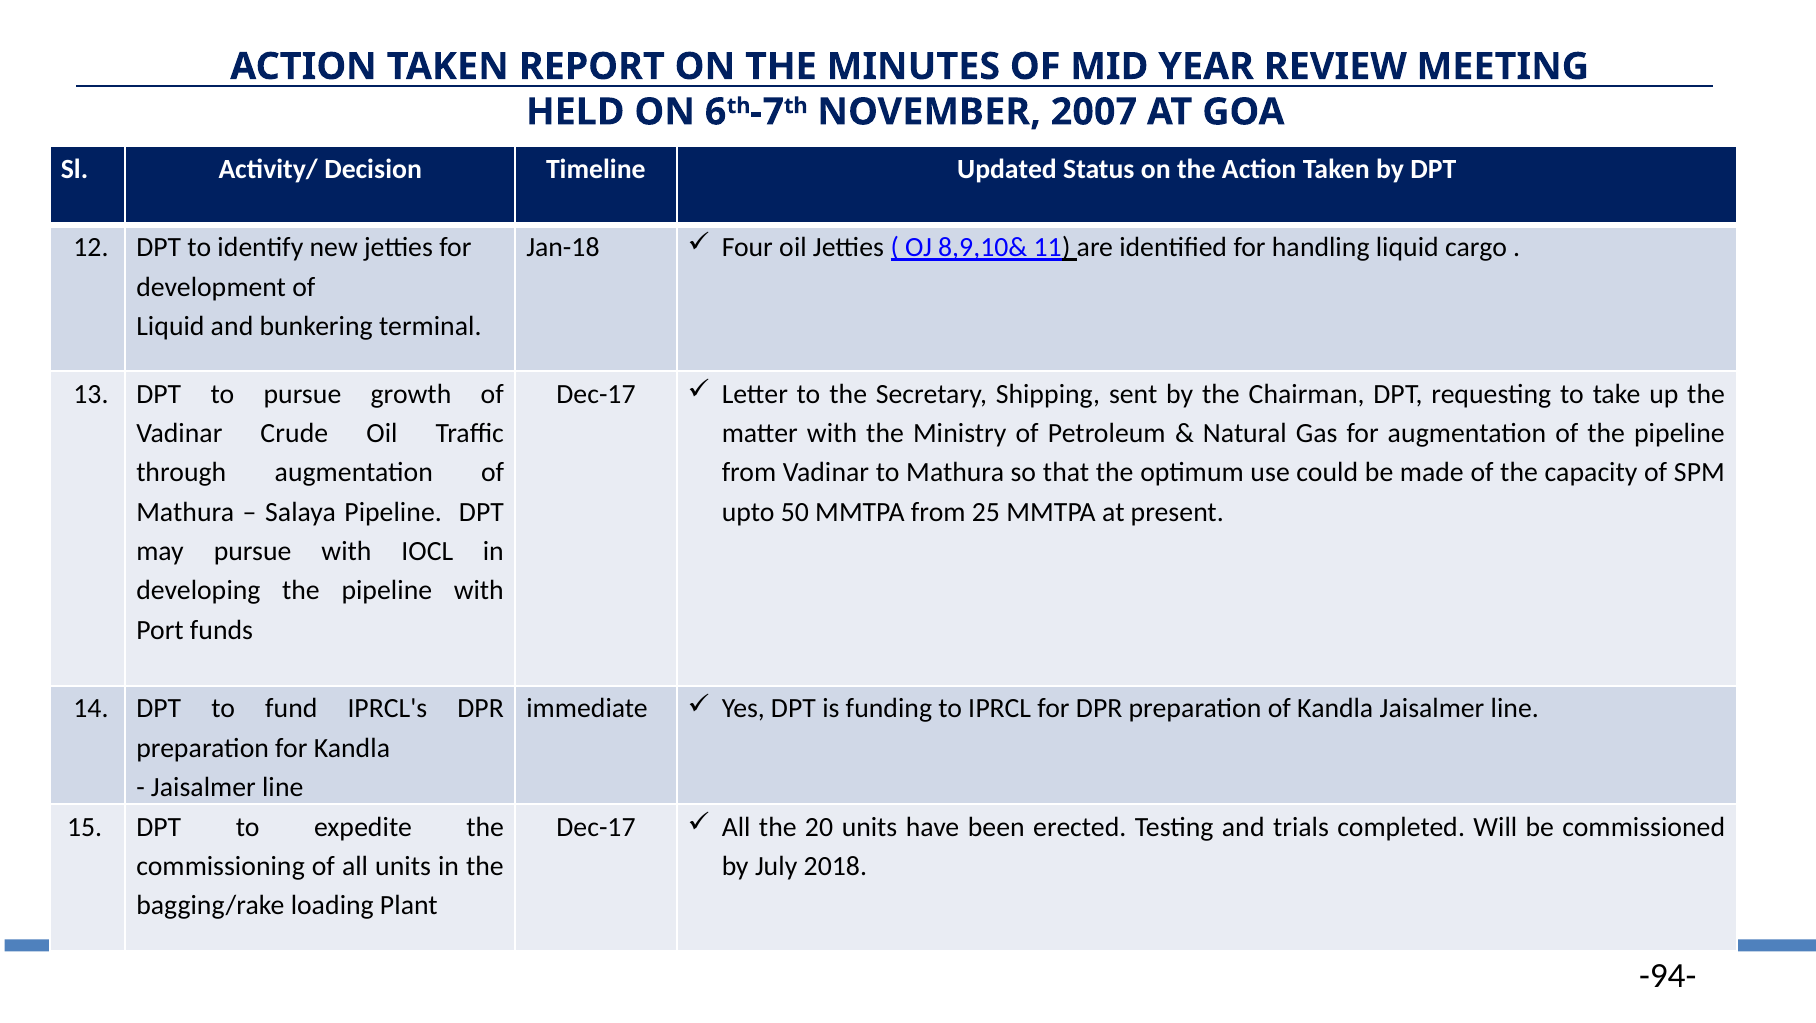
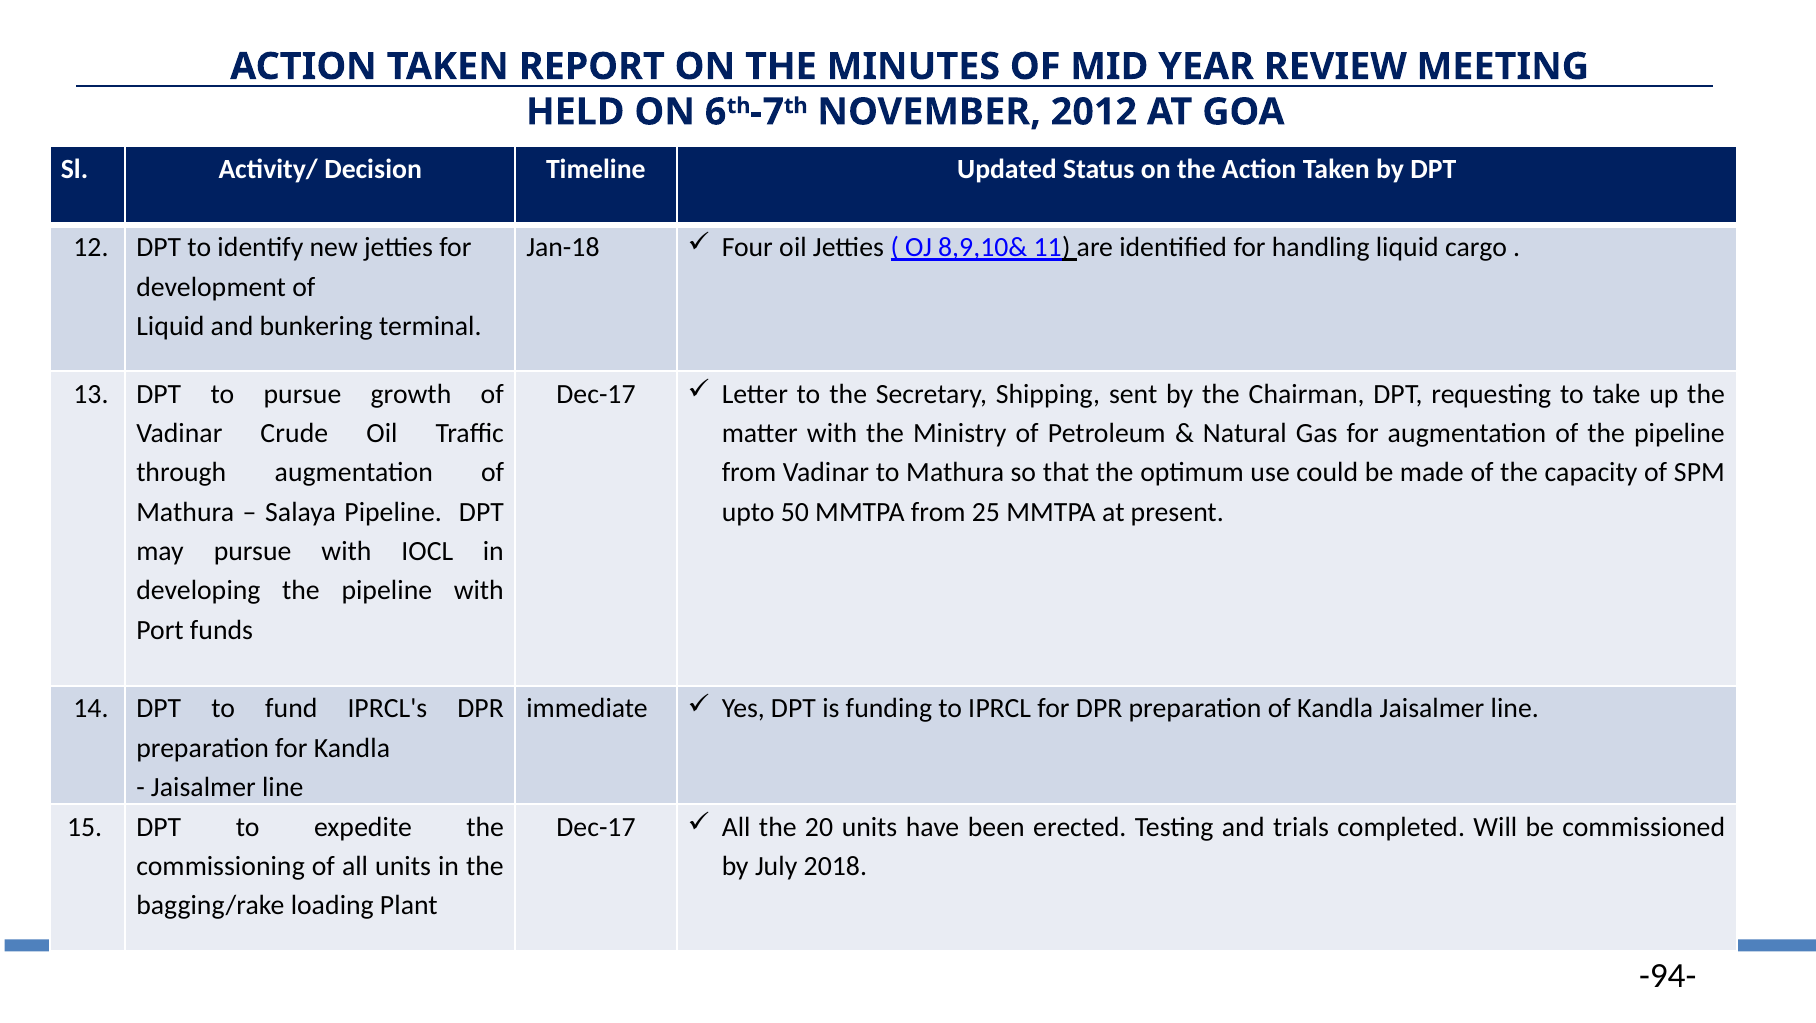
2007: 2007 -> 2012 (1094, 112)
